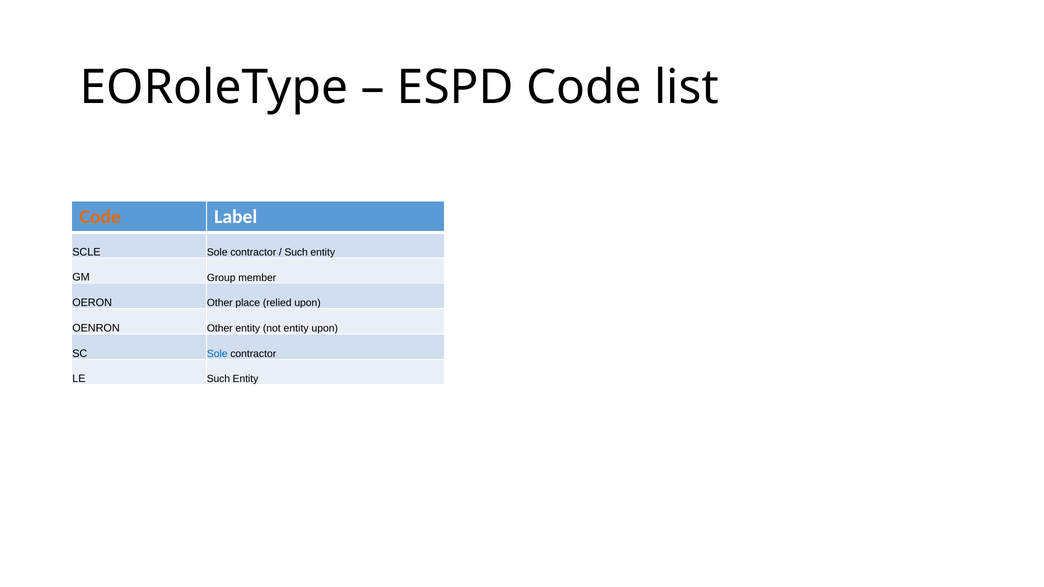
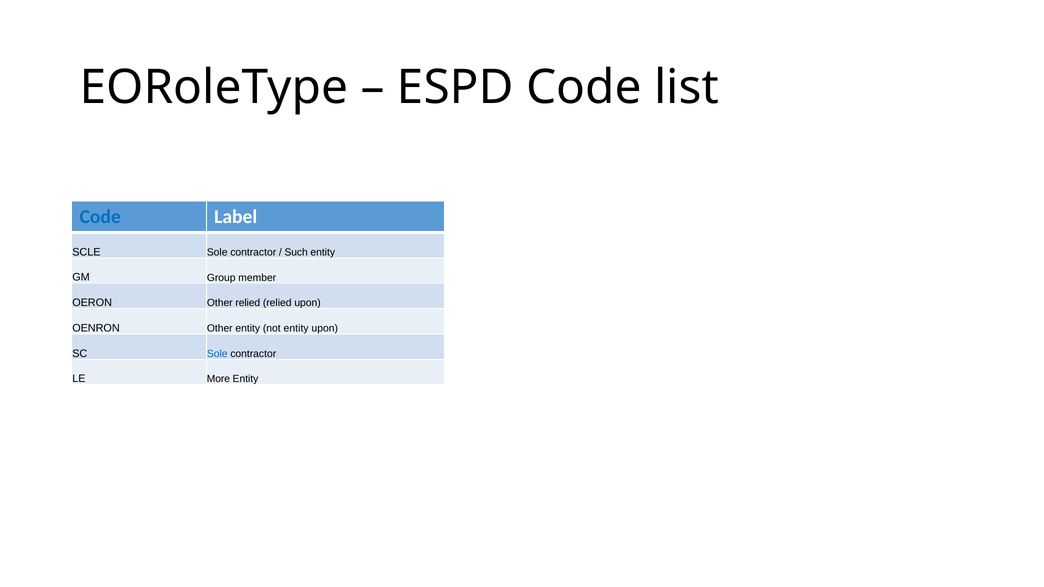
Code colour: orange -> blue (100, 217)
Other place: place -> relied (248, 303)
LE Such: Such -> More (218, 379)
